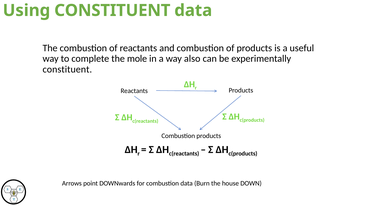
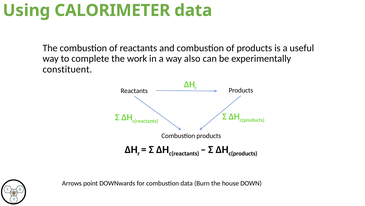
Using CONSTITUENT: CONSTITUENT -> CALORIMETER (112, 10)
mole: mole -> work (137, 59)
